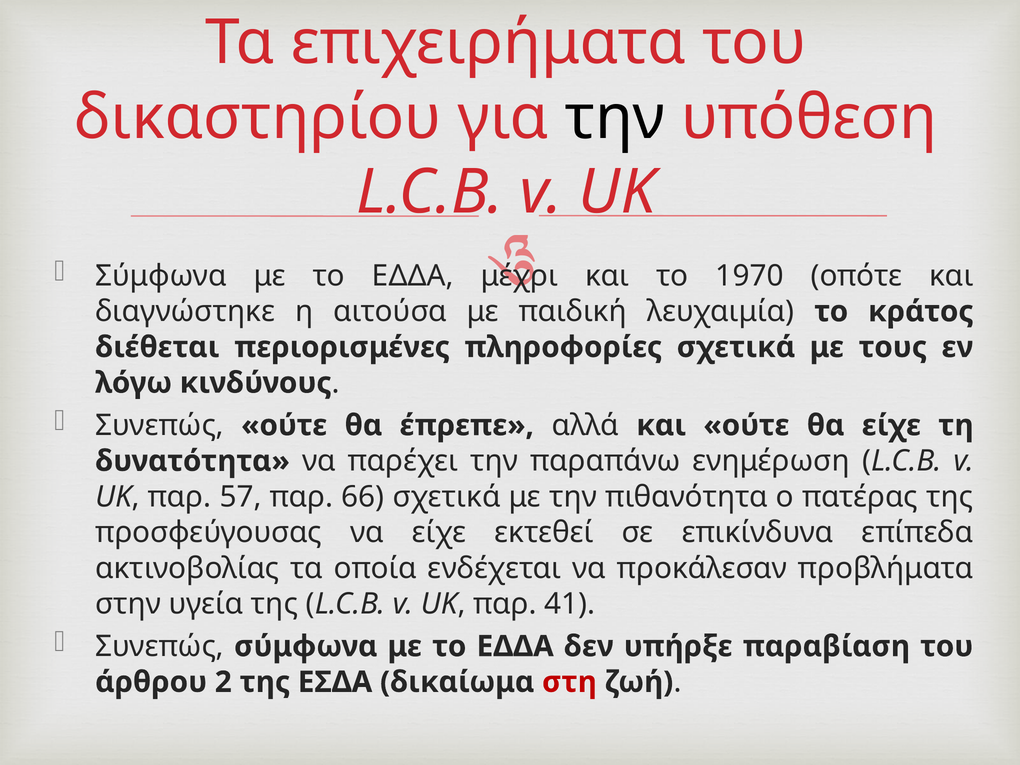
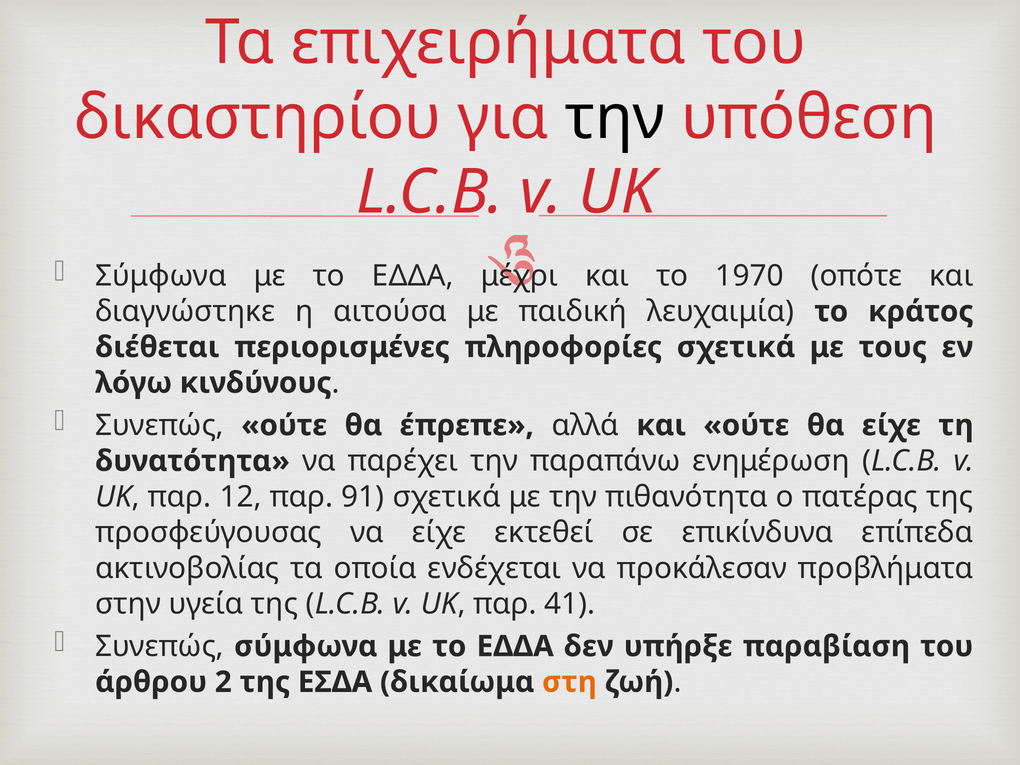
57: 57 -> 12 (241, 497)
66: 66 -> 91 (363, 497)
στη colour: red -> orange (569, 682)
